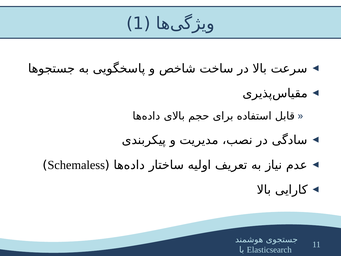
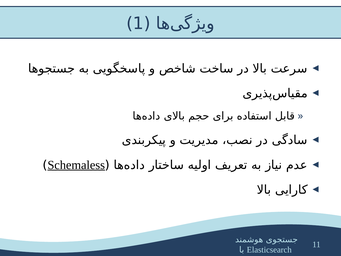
Schemaless underline: none -> present (76, 165)
